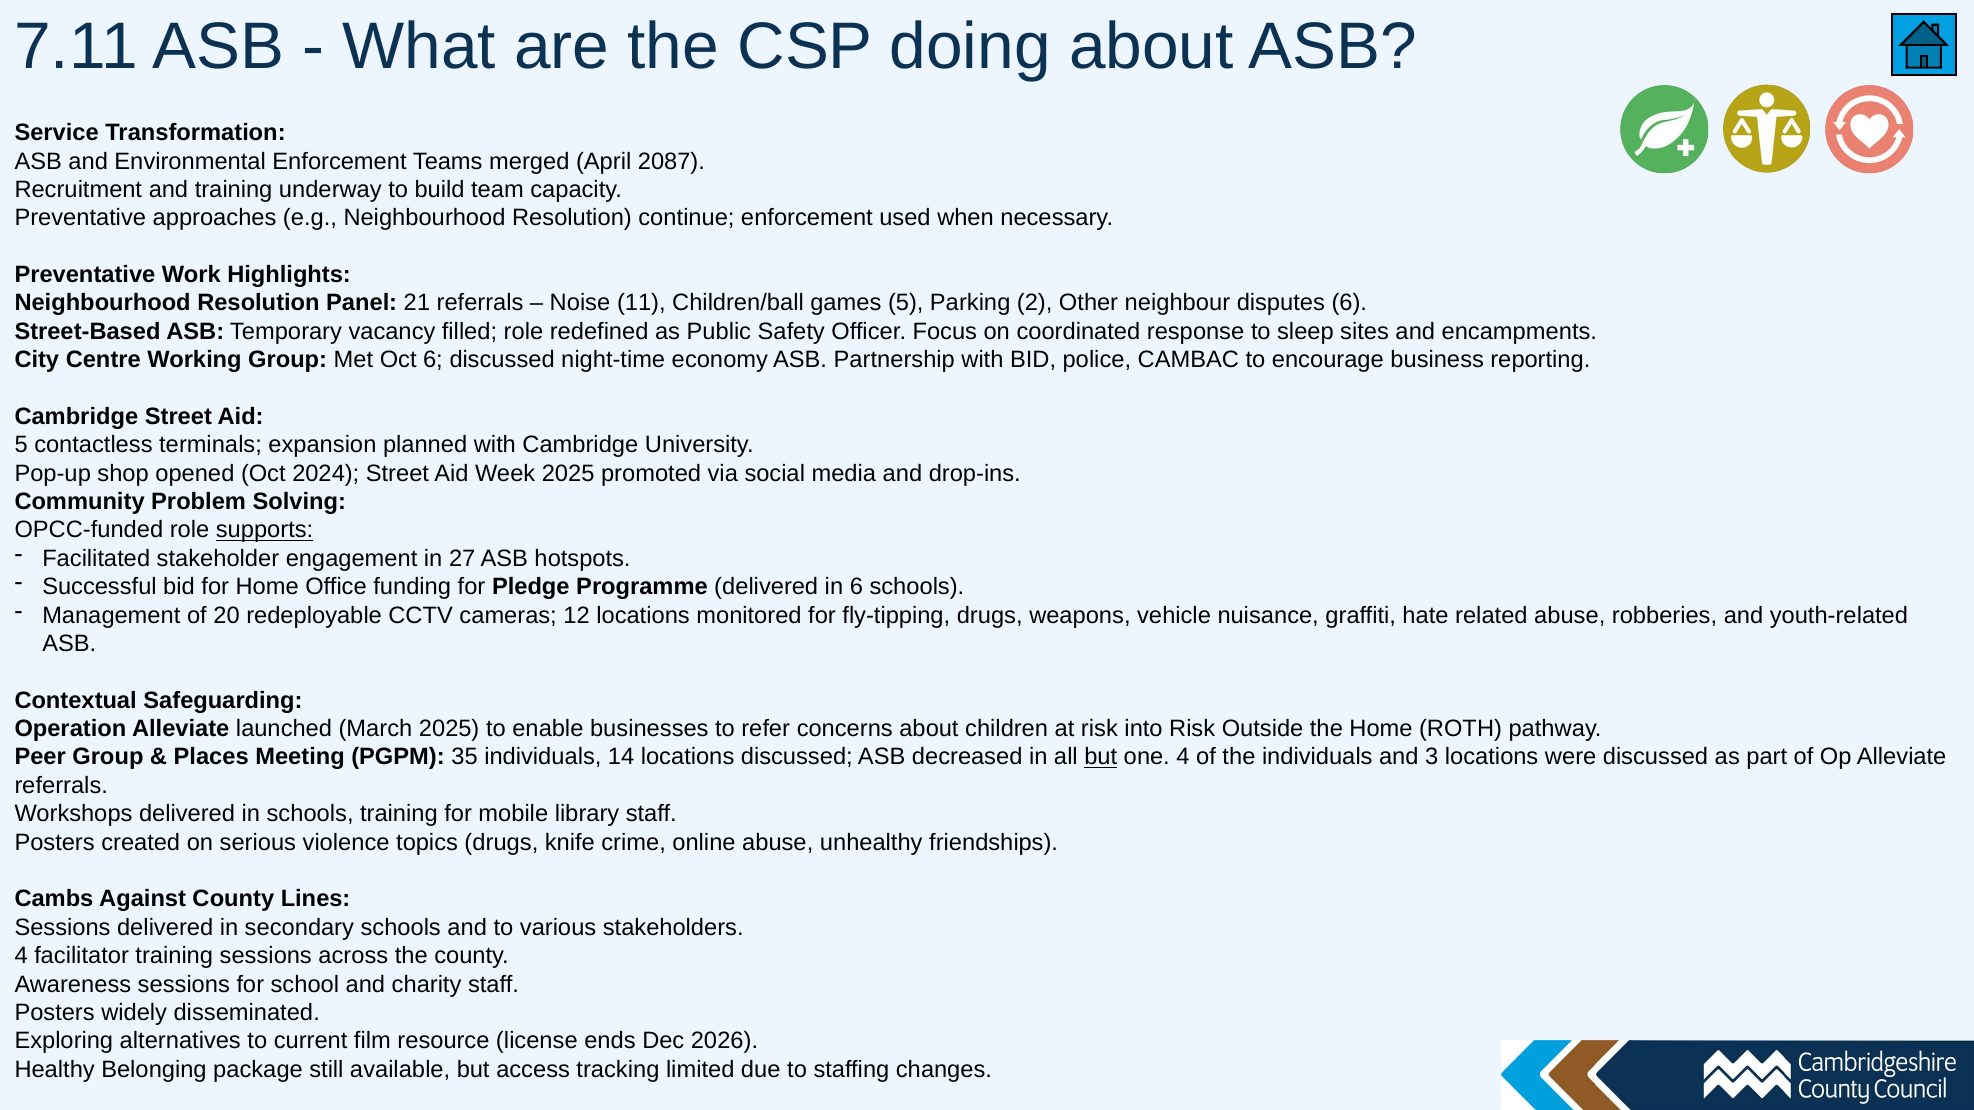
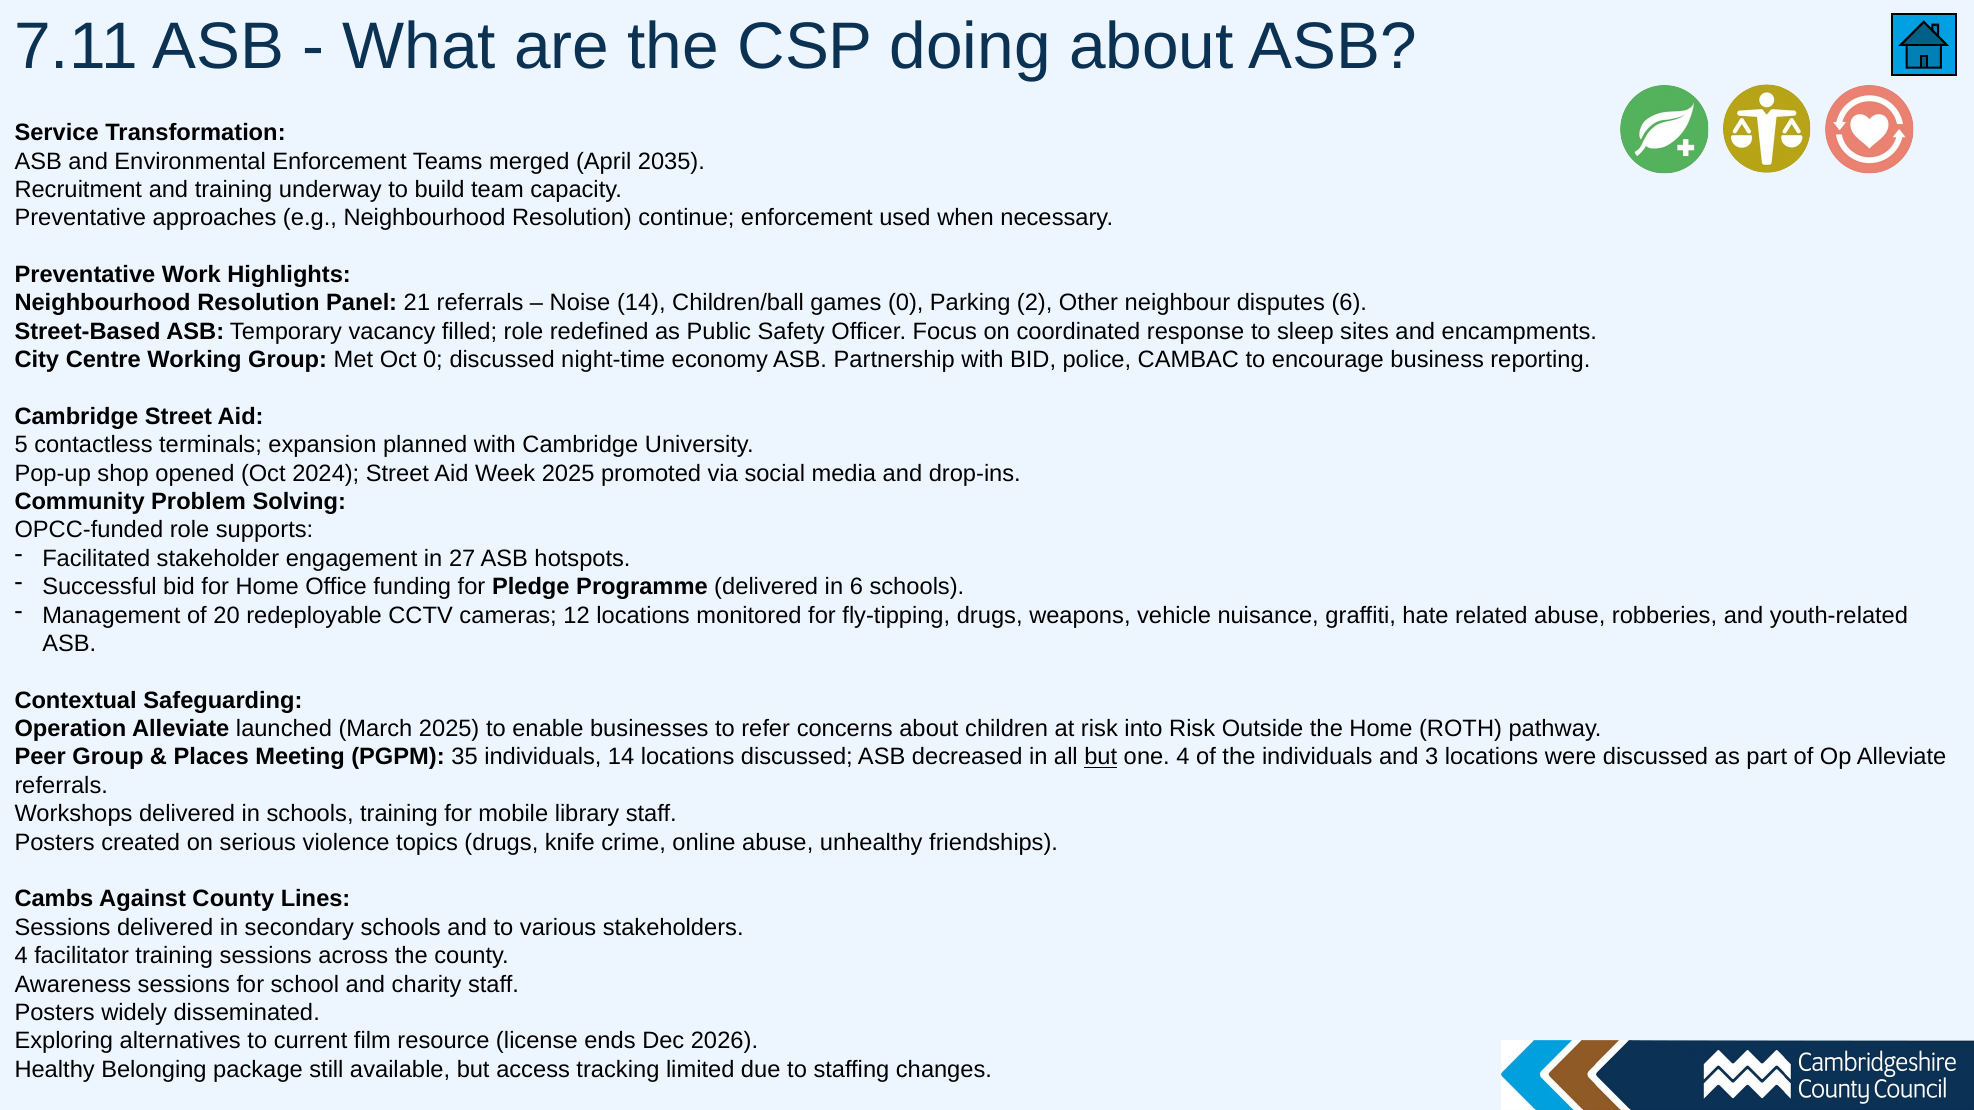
2087: 2087 -> 2035 (671, 161)
Noise 11: 11 -> 14 (641, 303)
games 5: 5 -> 0 (906, 303)
Oct 6: 6 -> 0 (433, 360)
supports underline: present -> none (265, 530)
